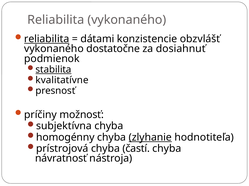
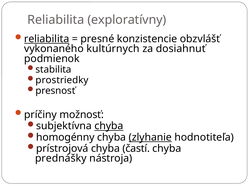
Reliabilita vykonaného: vykonaného -> exploratívny (127, 20)
dátami: dátami -> presné (97, 39)
dostatočne: dostatočne -> kultúrnych (113, 49)
stabilita underline: present -> none (53, 70)
kvalitatívne: kvalitatívne -> prostriedky (62, 80)
chyba underline: none -> present (109, 126)
návratnosť: návratnosť -> prednášky (61, 159)
